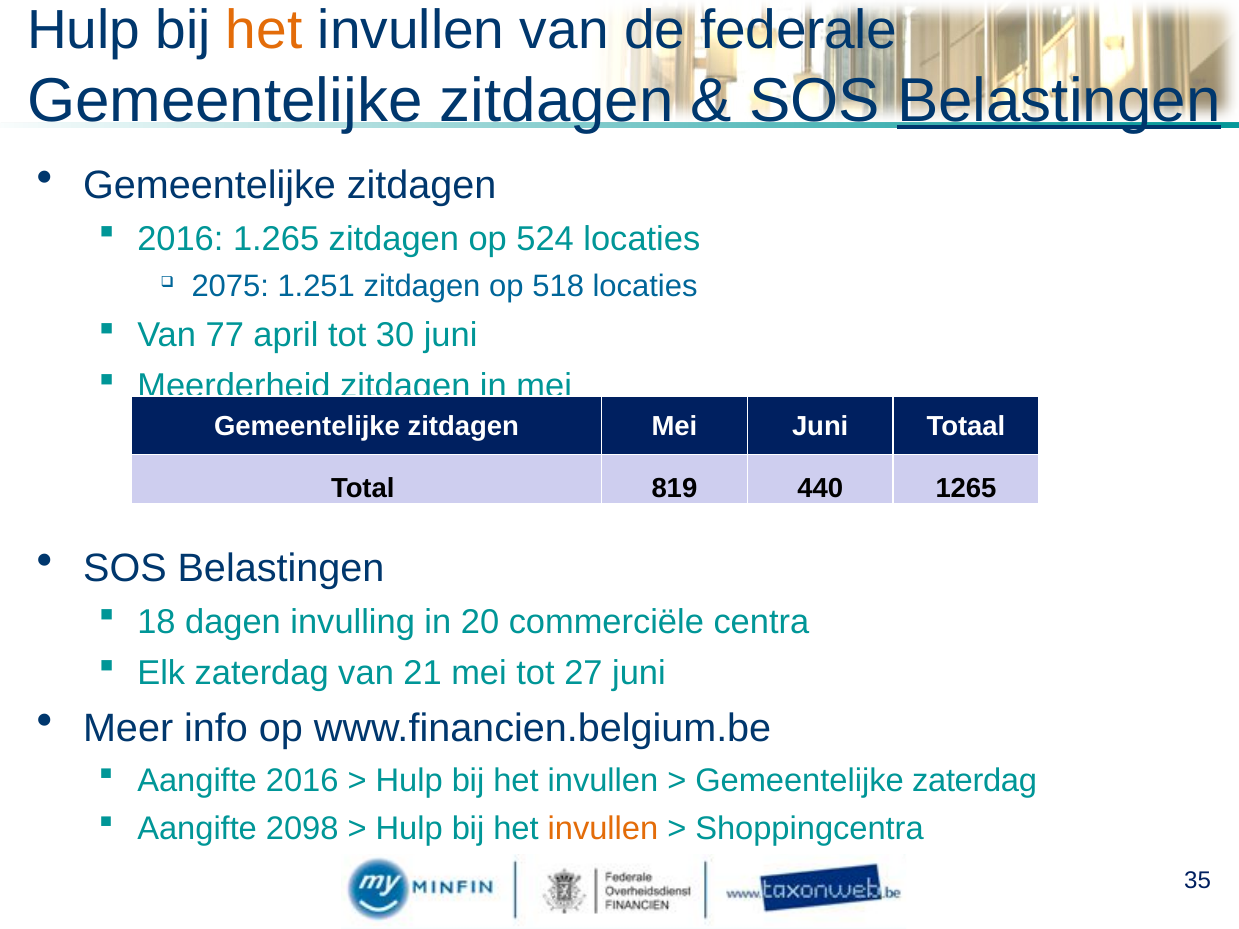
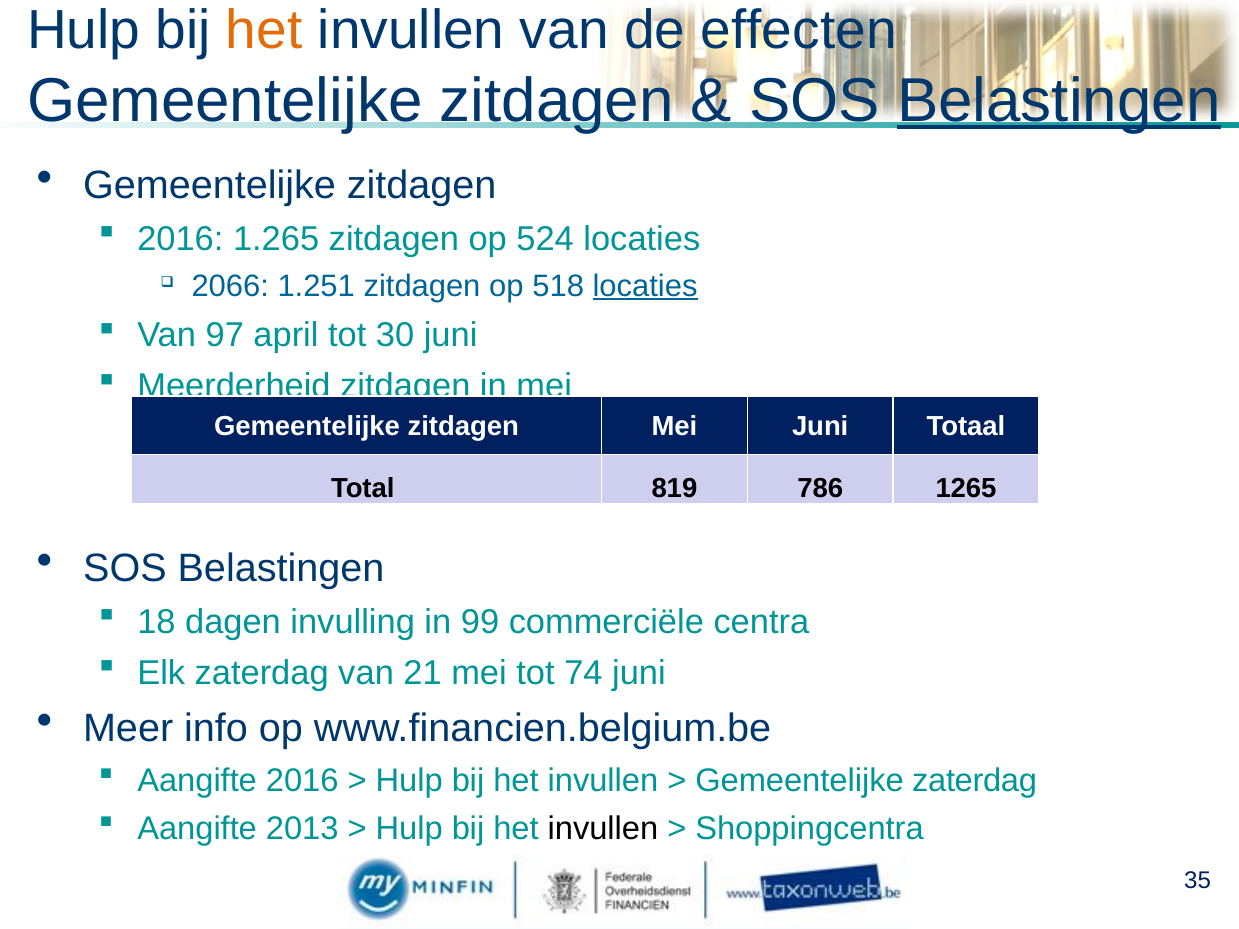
federale: federale -> effecten (799, 30)
2075: 2075 -> 2066 (230, 286)
locaties underline: none -> present (645, 286)
77: 77 -> 97 (225, 335)
440: 440 -> 786 (820, 489)
20: 20 -> 99 (480, 622)
27: 27 -> 74 (583, 673)
2098: 2098 -> 2013 (302, 829)
invullen colour: orange -> black (603, 829)
